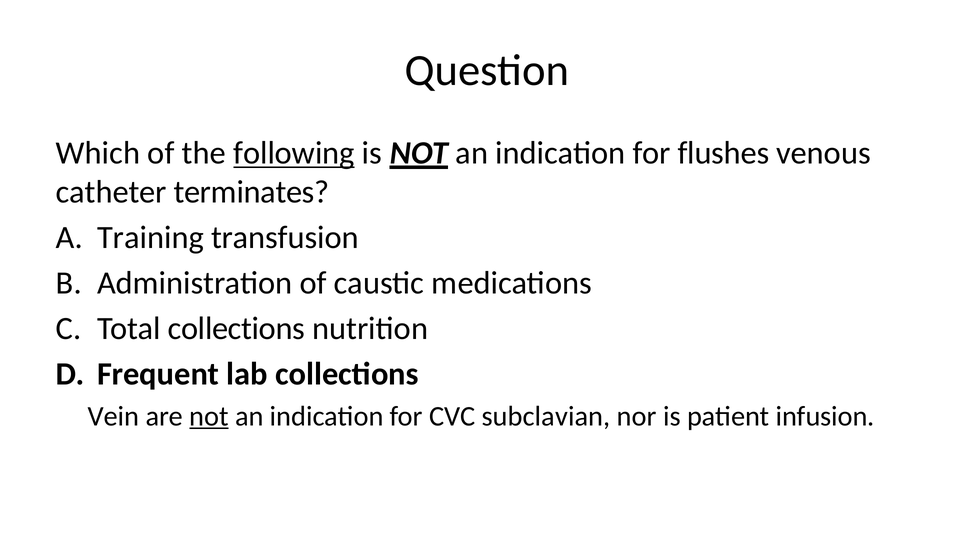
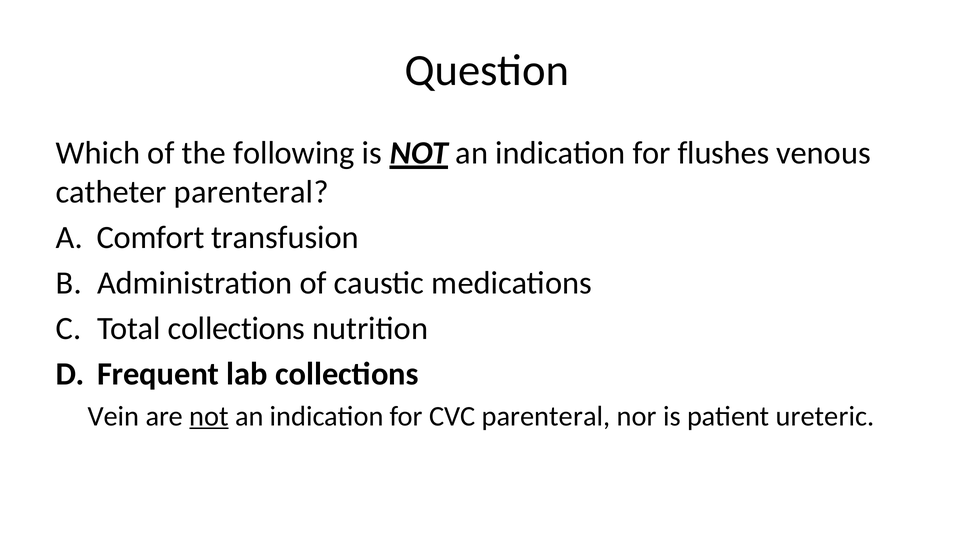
following underline: present -> none (294, 153)
catheter terminates: terminates -> parenteral (251, 192)
Training: Training -> Comfort (151, 238)
CVC subclavian: subclavian -> parenteral (546, 416)
infusion: infusion -> ureteric (825, 416)
